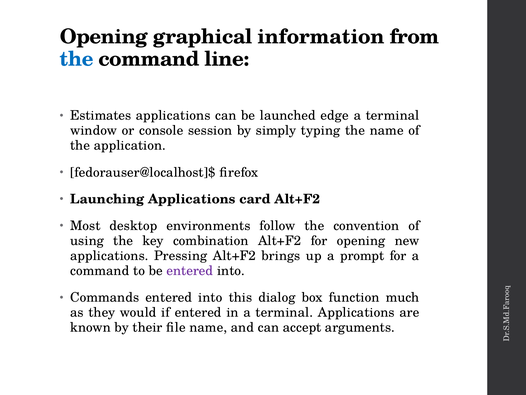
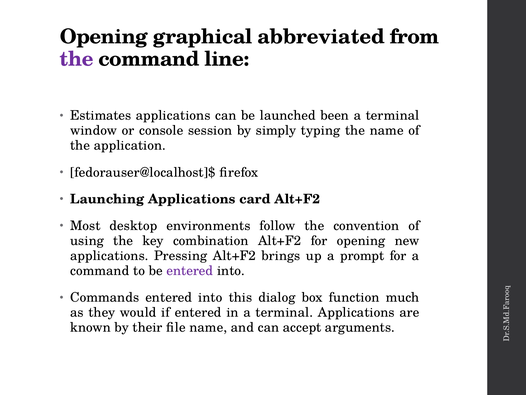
information: information -> abbreviated (321, 37)
the colour: blue -> purple (77, 59)
edge: edge -> been (335, 115)
